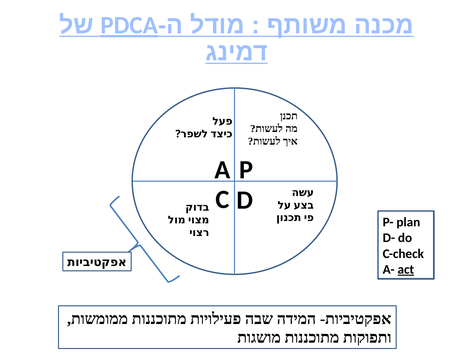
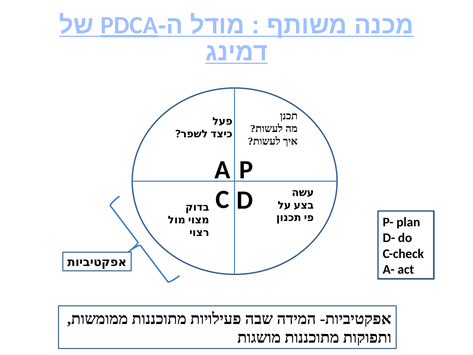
act underline: present -> none (406, 269)
